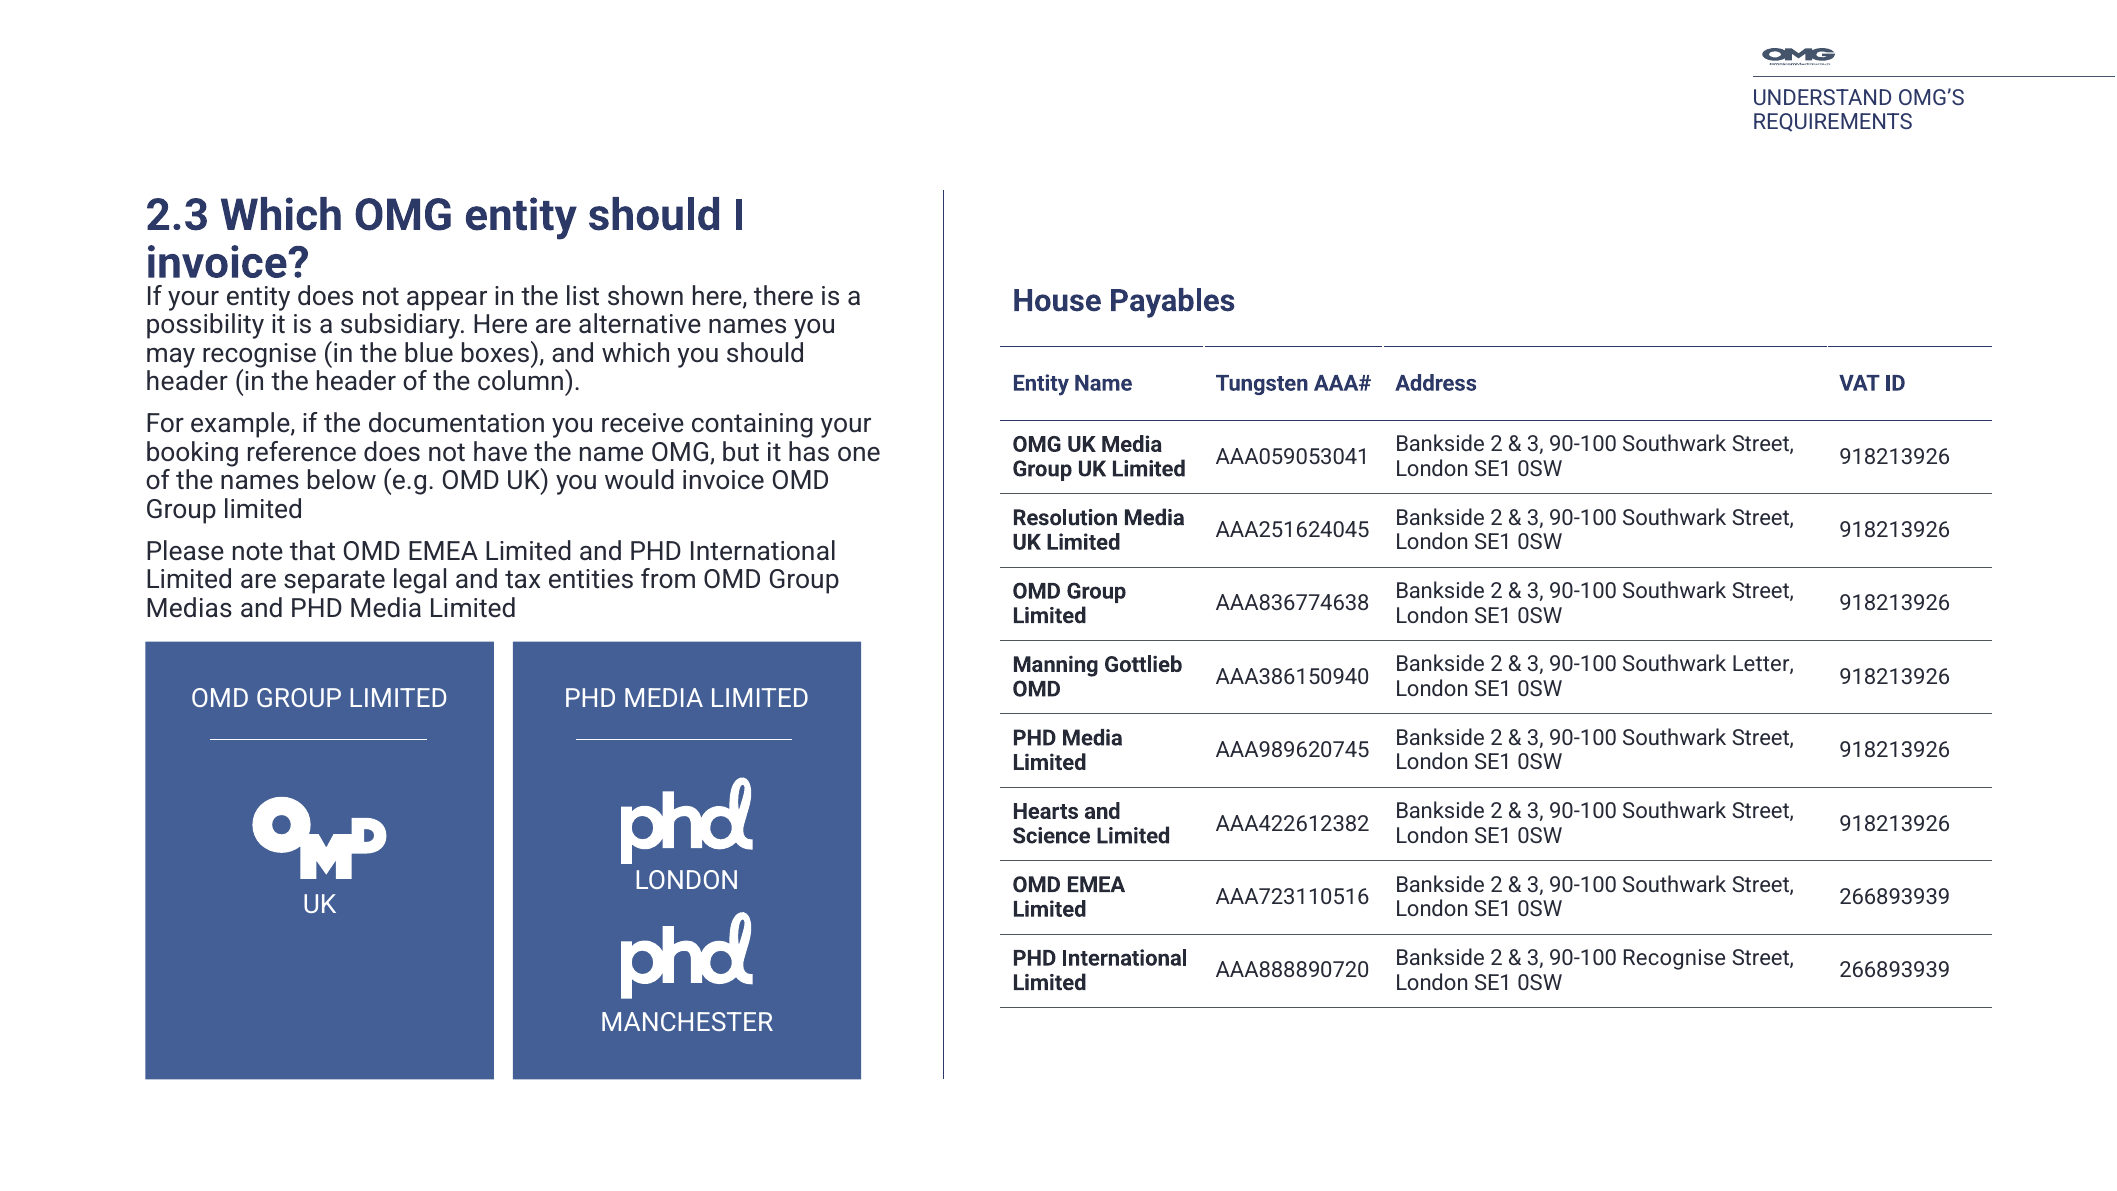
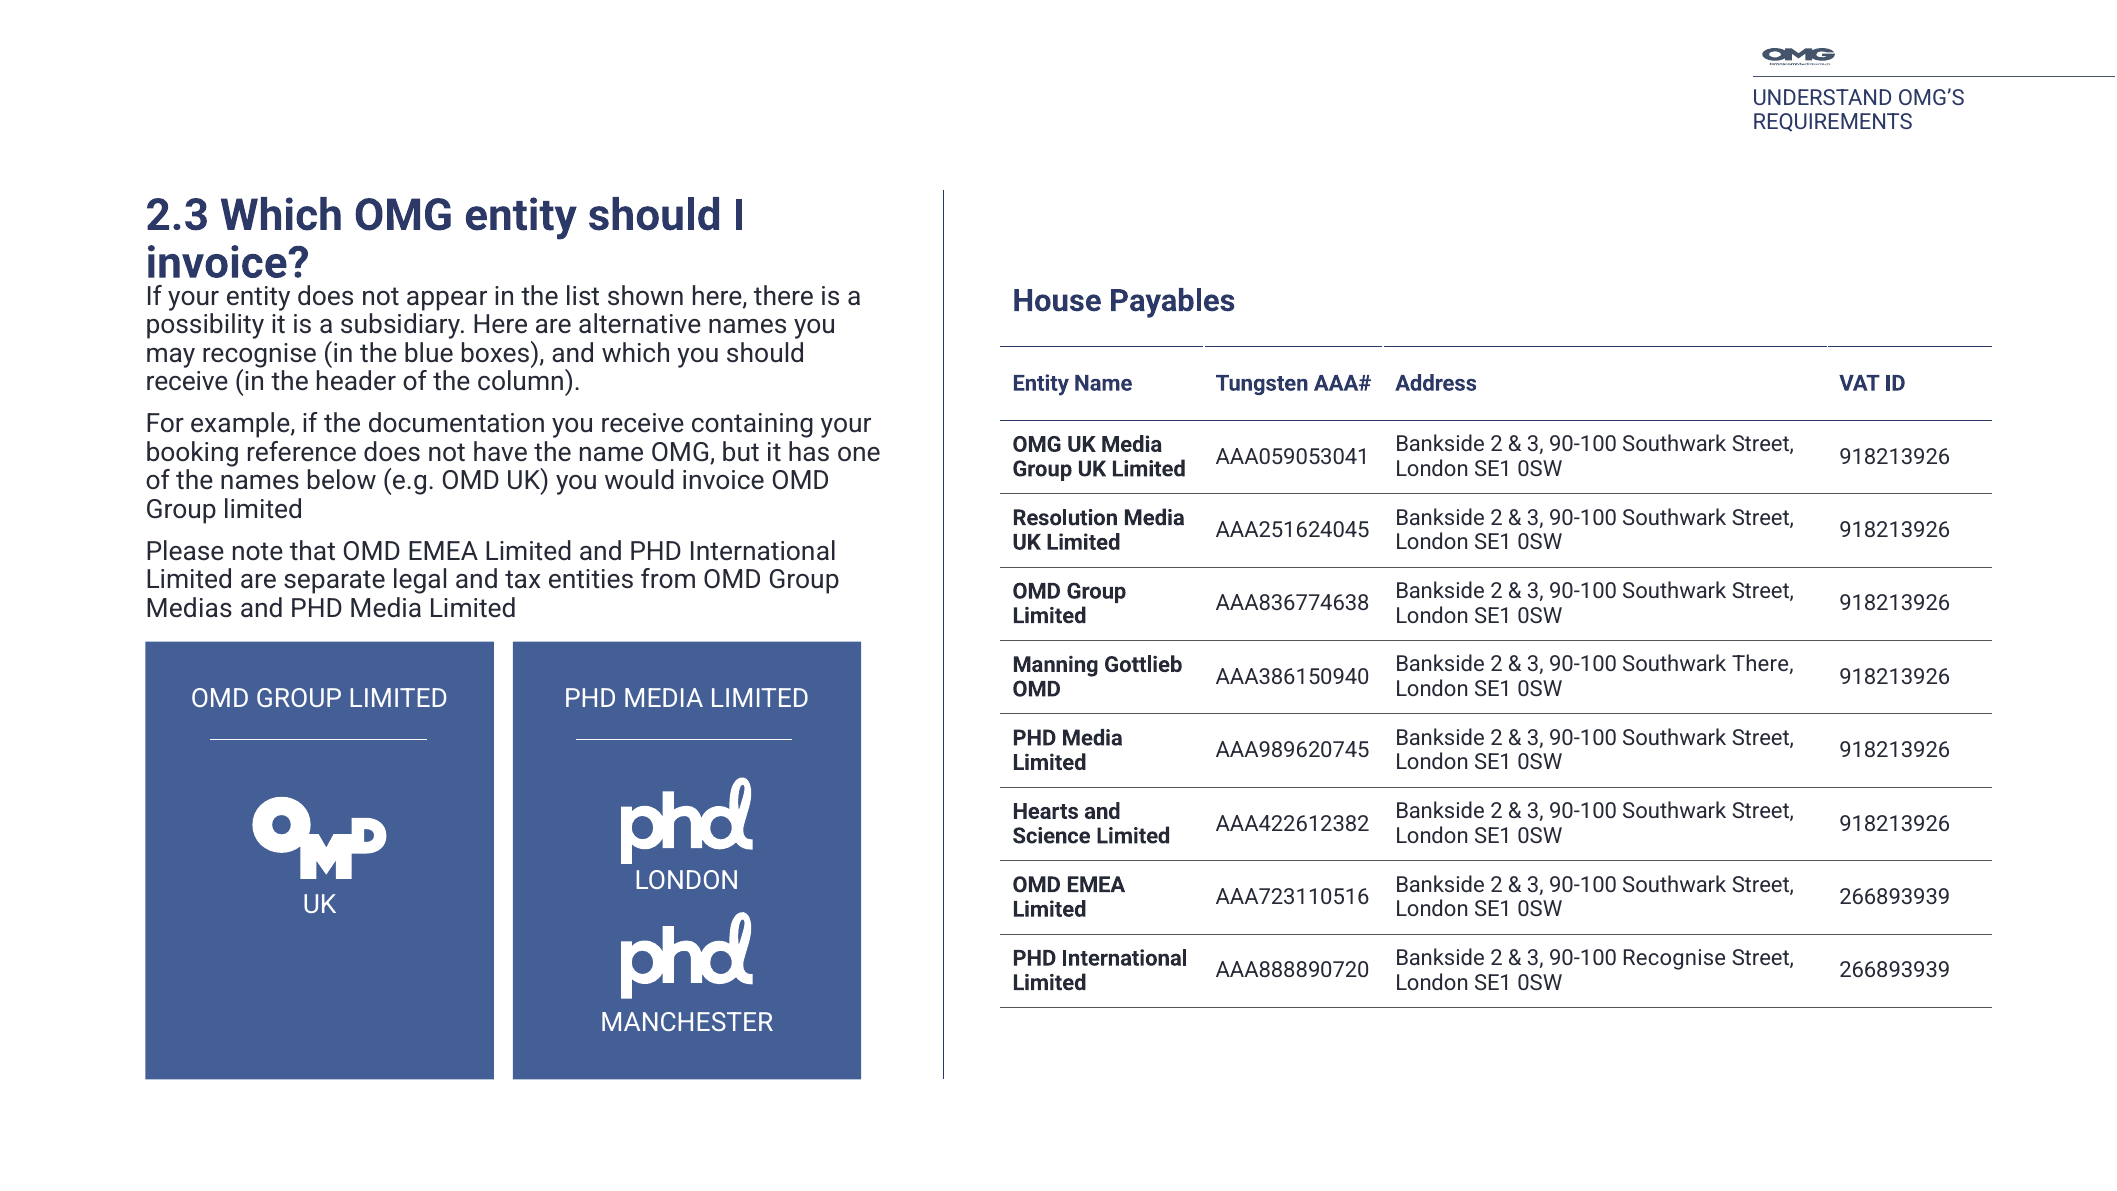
header: header -> receive (187, 382)
Southwark Letter: Letter -> There (1763, 665)
